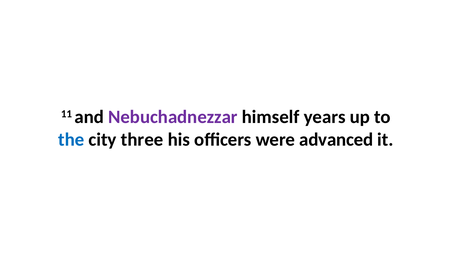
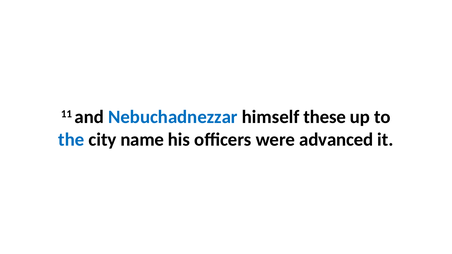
Nebuchadnezzar colour: purple -> blue (173, 117)
years: years -> these (325, 117)
three: three -> name (142, 140)
